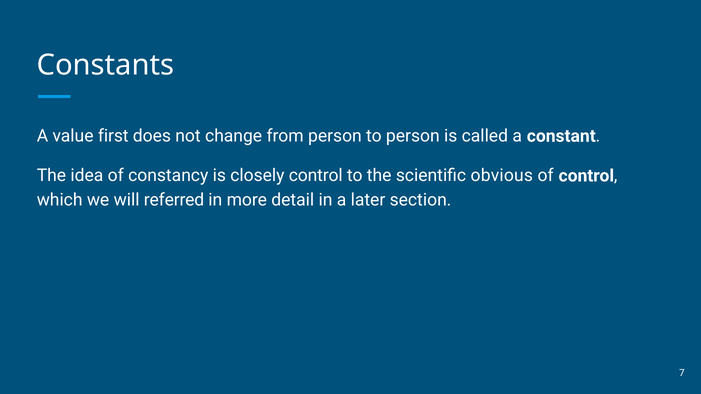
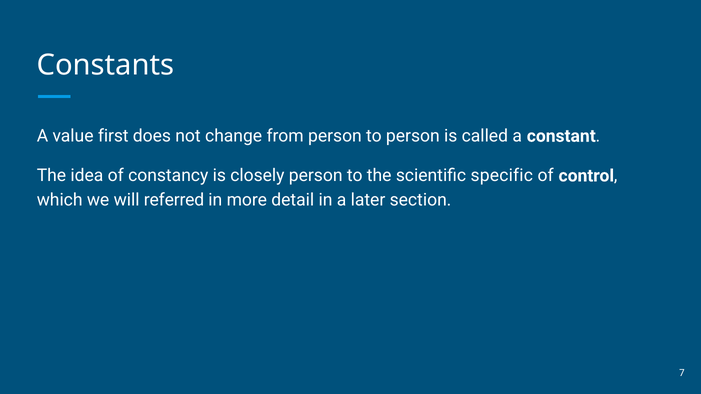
closely control: control -> person (316, 176)
obvious: obvious -> specific (502, 176)
